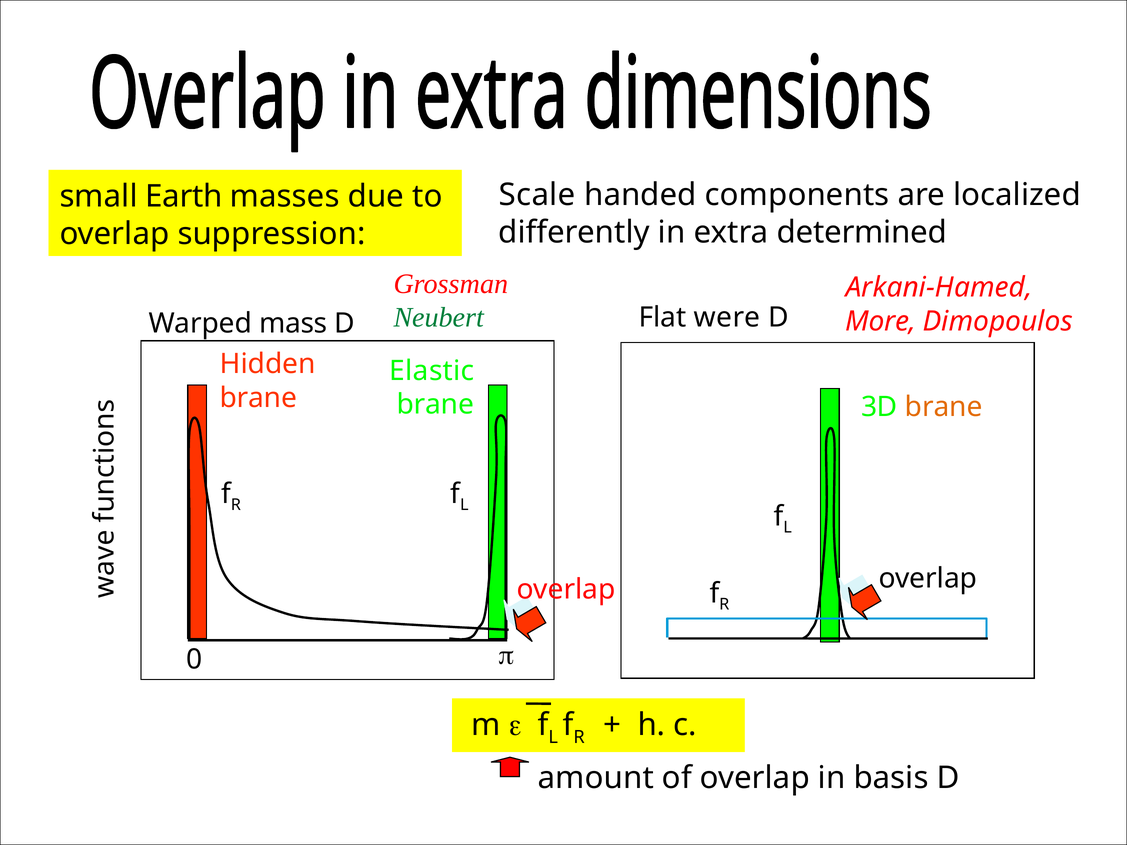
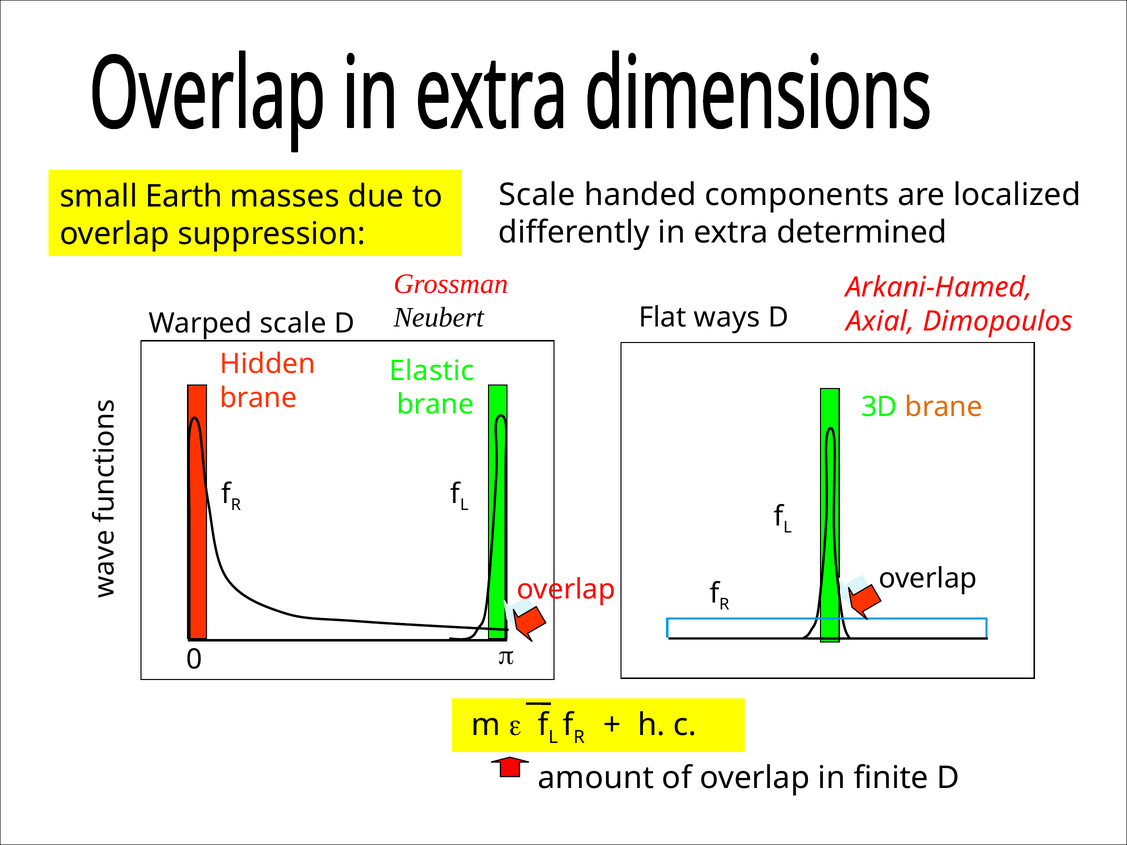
Neubert colour: green -> black (439, 318)
were: were -> ways (727, 318)
More: More -> Axial (880, 321)
Warped mass: mass -> scale (293, 323)
basis: basis -> finite (891, 778)
